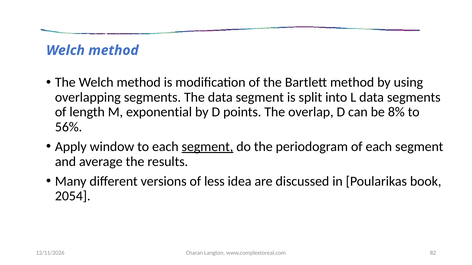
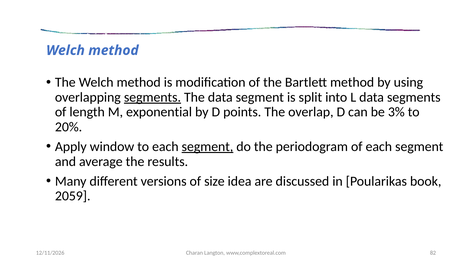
segments underline: none -> present (152, 97)
8%: 8% -> 3% (396, 112)
56%: 56% -> 20% (69, 127)
less: less -> size (214, 182)
2054: 2054 -> 2059 (73, 196)
